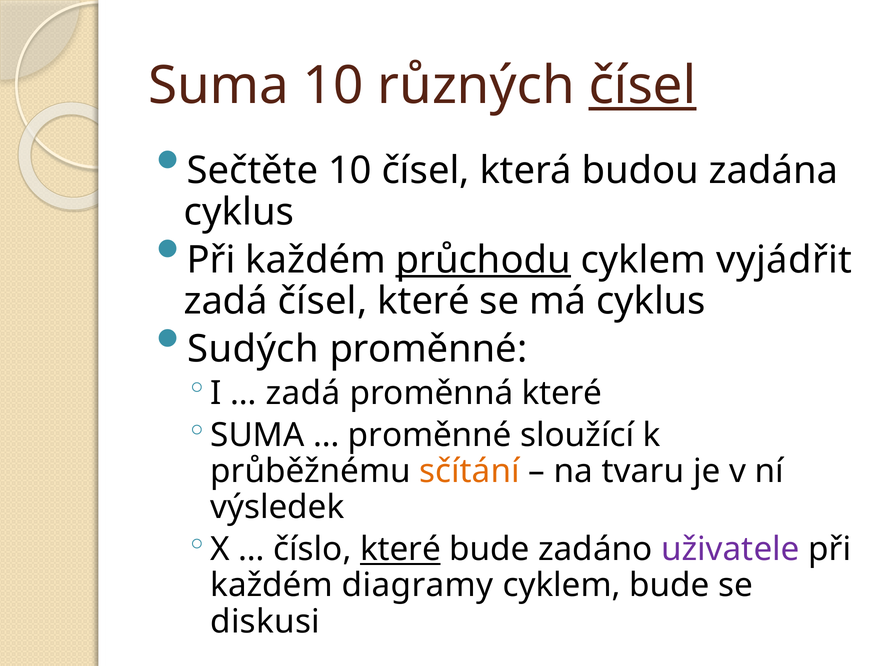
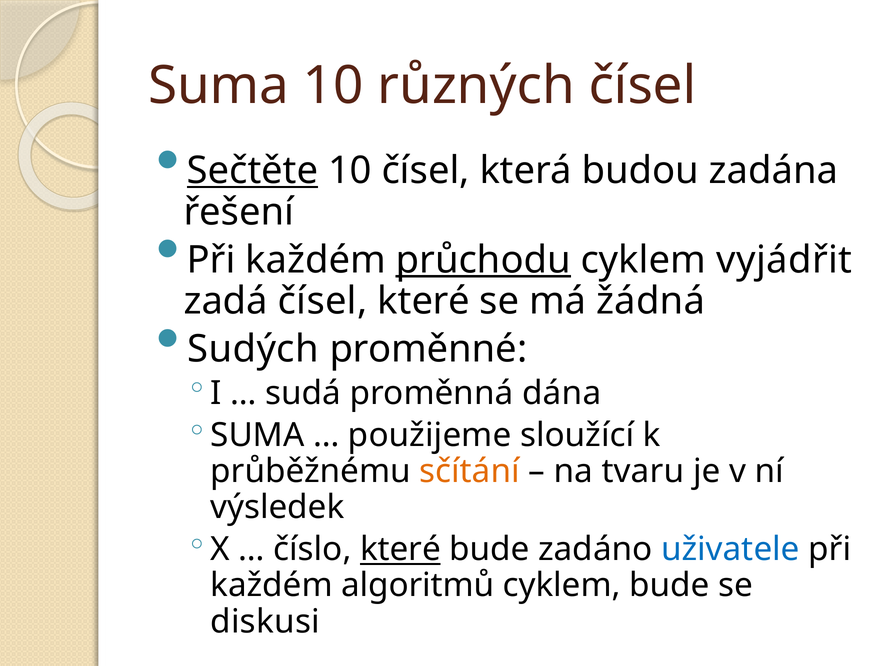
čísel underline: present -> none (643, 86)
Sečtěte underline: none -> present (252, 171)
cyklus: cyklus -> řešení (239, 212)
má cyklus: cyklus -> žádná (651, 301)
zadá: zadá -> sudá (303, 393)
proměnná které: které -> dána (562, 393)
proměnné: proměnné -> použijeme (430, 435)
uživatele colour: purple -> blue (730, 549)
diagramy: diagramy -> algoritmů (418, 586)
